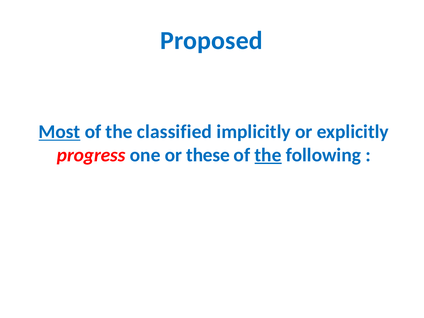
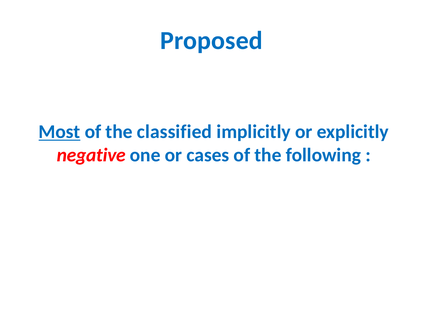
progress: progress -> negative (91, 155)
these: these -> cases (208, 155)
the underline: present -> none (268, 155)
